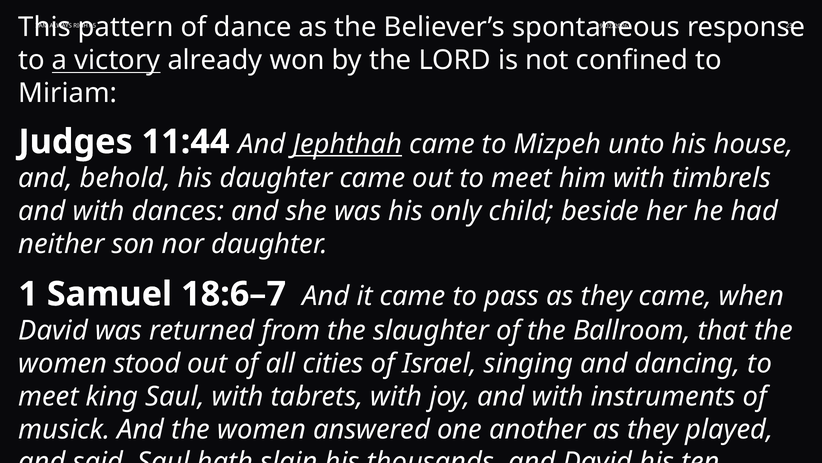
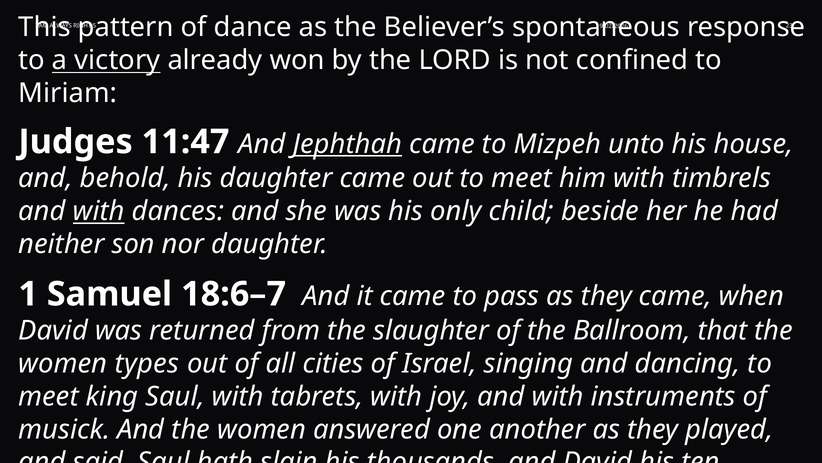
11:44: 11:44 -> 11:47 (186, 142)
with underline: none -> present (99, 211)
stood: stood -> types (147, 363)
